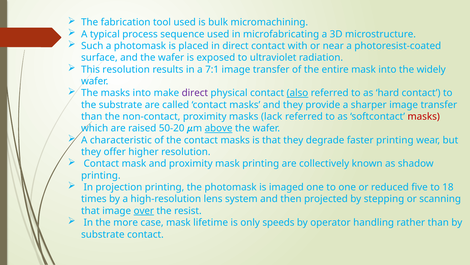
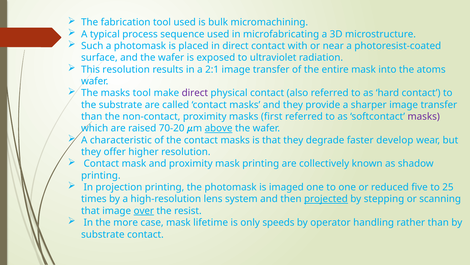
7:1: 7:1 -> 2:1 (212, 69)
widely: widely -> atoms (431, 69)
masks into: into -> tool (142, 93)
also underline: present -> none (297, 93)
lack: lack -> first (272, 116)
masks colour: red -> purple (424, 116)
50-20: 50-20 -> 70-20 (172, 128)
faster printing: printing -> develop (395, 140)
18: 18 -> 25 (448, 187)
projected underline: none -> present (326, 199)
